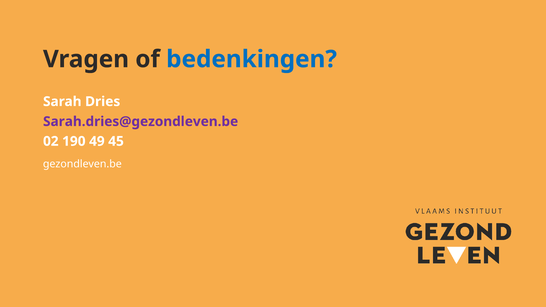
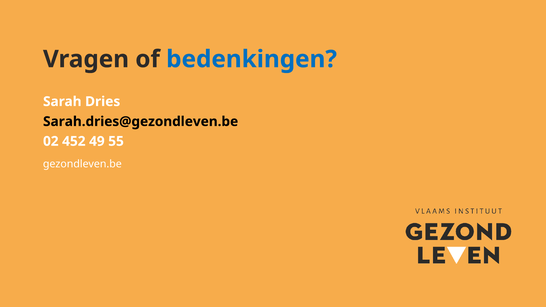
Sarah.dries@gezondleven.be colour: purple -> black (141, 122)
190: 190 -> 452 (74, 141)
45: 45 -> 55 (116, 141)
